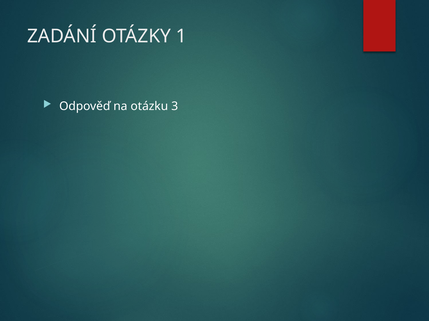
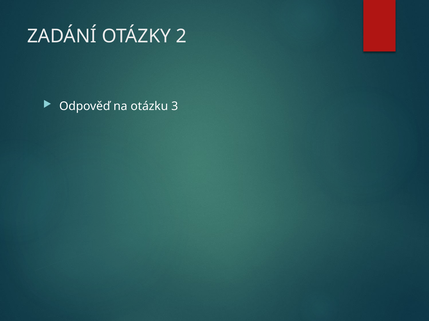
1: 1 -> 2 (181, 36)
